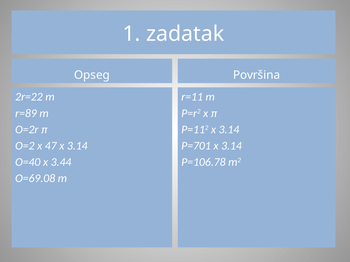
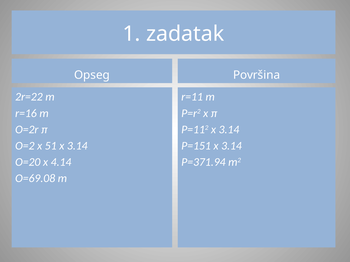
r=89: r=89 -> r=16 (26, 113)
47: 47 -> 51 (51, 146)
P=701: P=701 -> P=151 (196, 146)
O=40: O=40 -> O=20 (28, 162)
3.44: 3.44 -> 4.14 (61, 162)
P=106.78: P=106.78 -> P=371.94 (203, 162)
